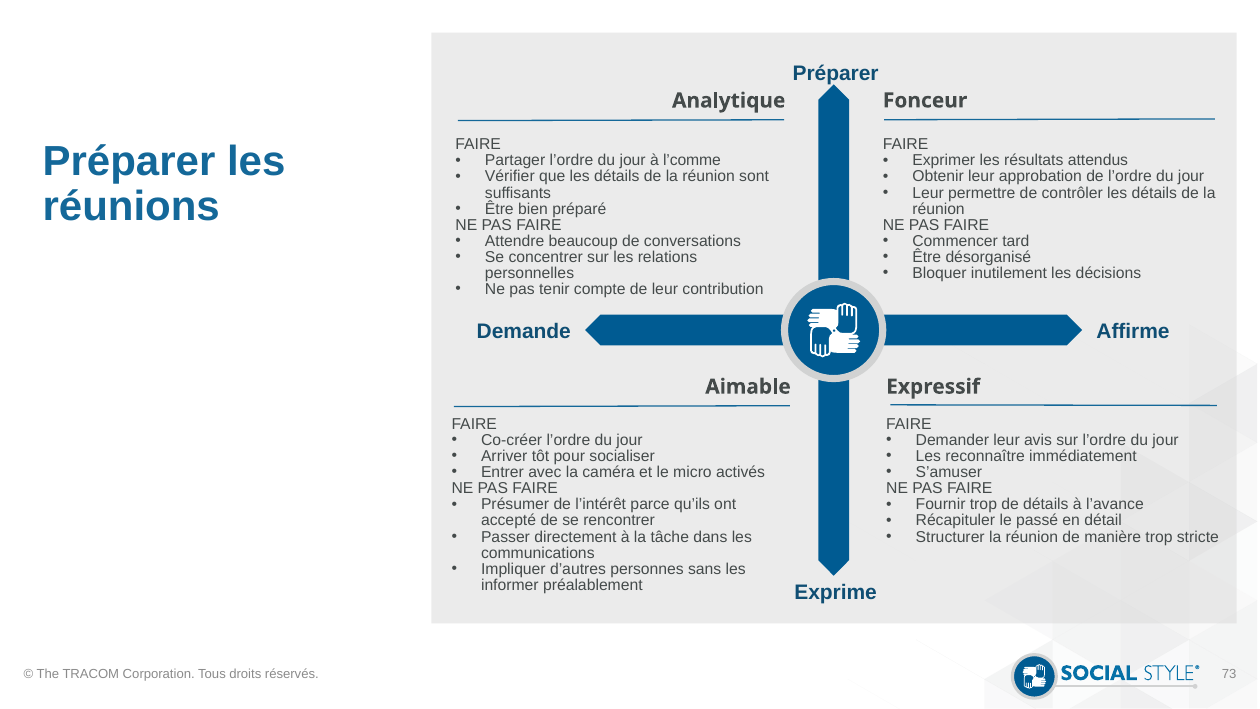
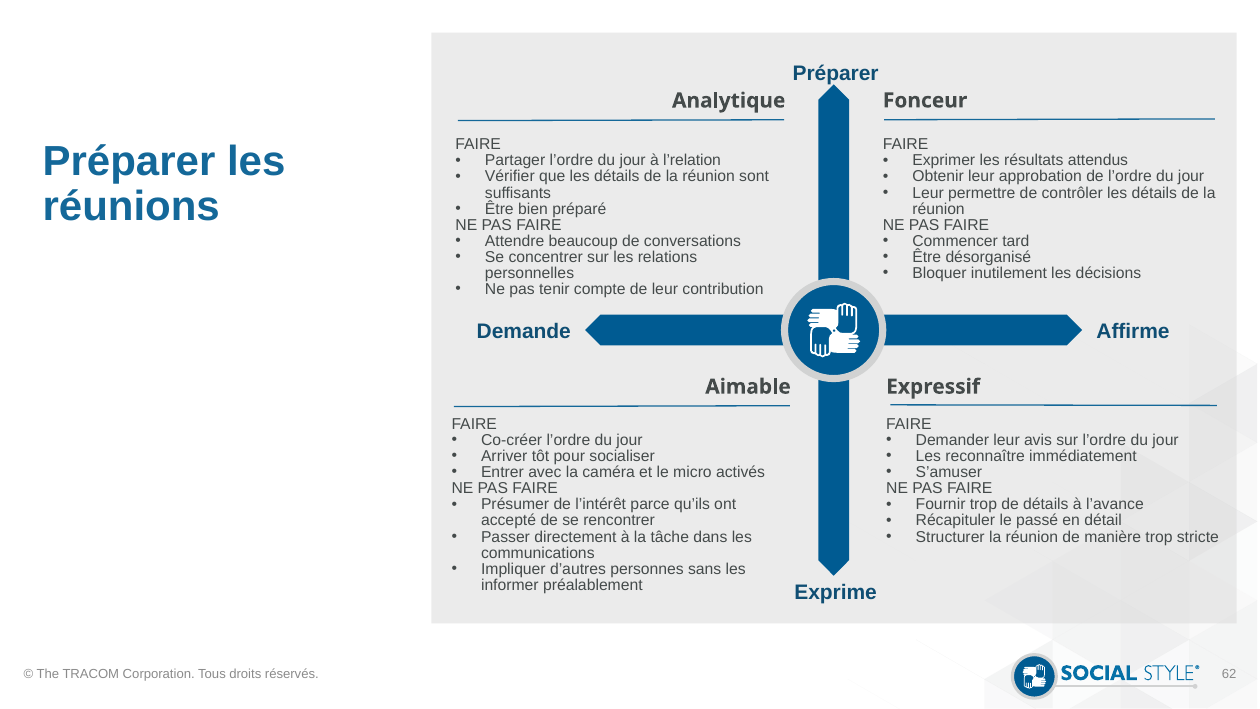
l’comme: l’comme -> l’relation (692, 161)
73: 73 -> 62 (1229, 674)
